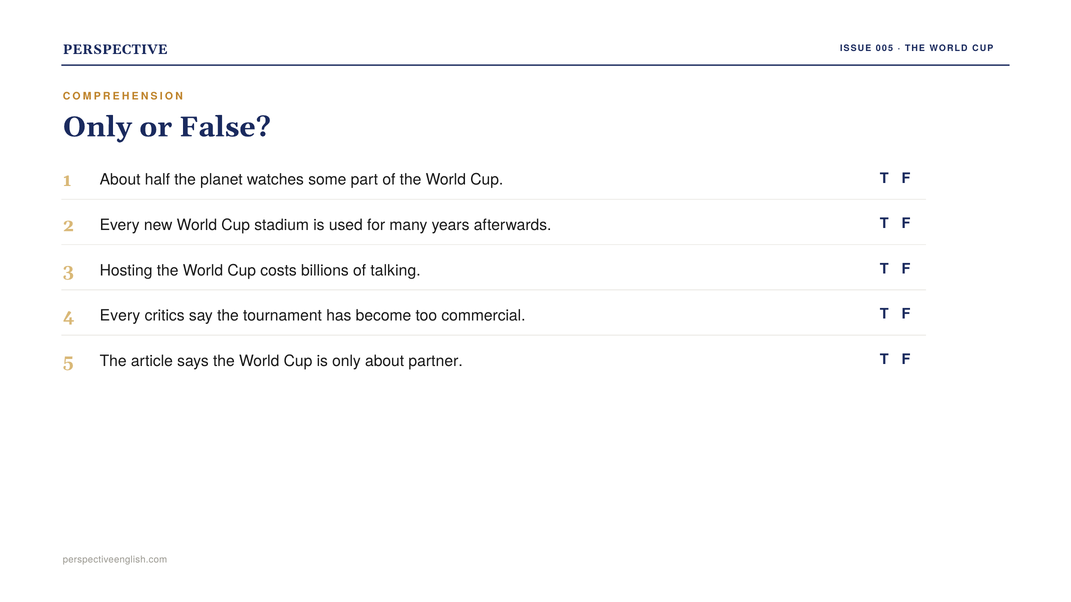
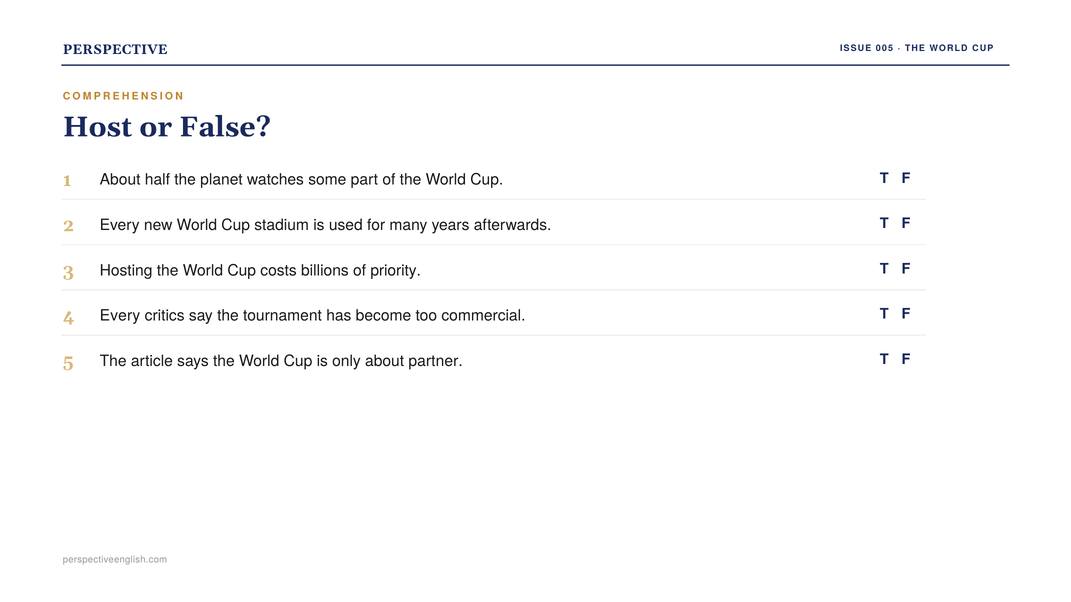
Only: Only -> Host (98, 127)
talking: talking -> priority (396, 271)
